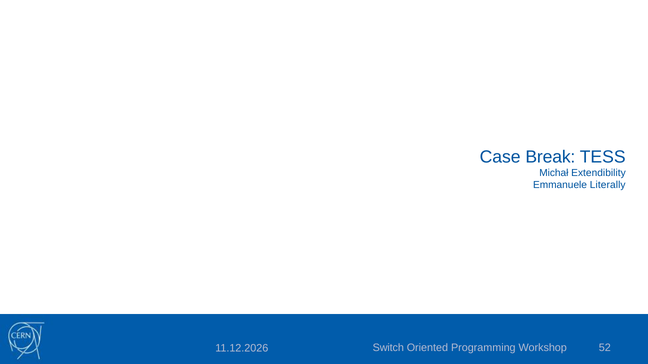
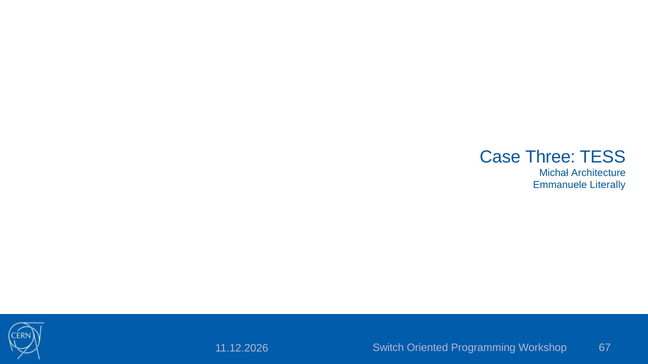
Break: Break -> Three (550, 157)
Extendibility: Extendibility -> Architecture (598, 173)
52: 52 -> 67 (605, 348)
